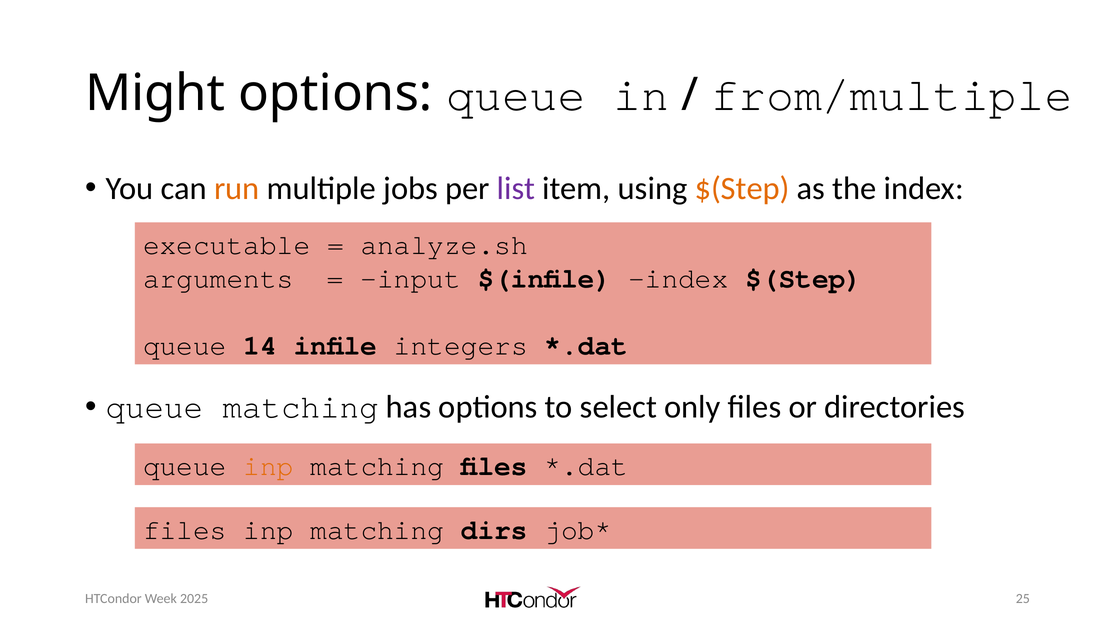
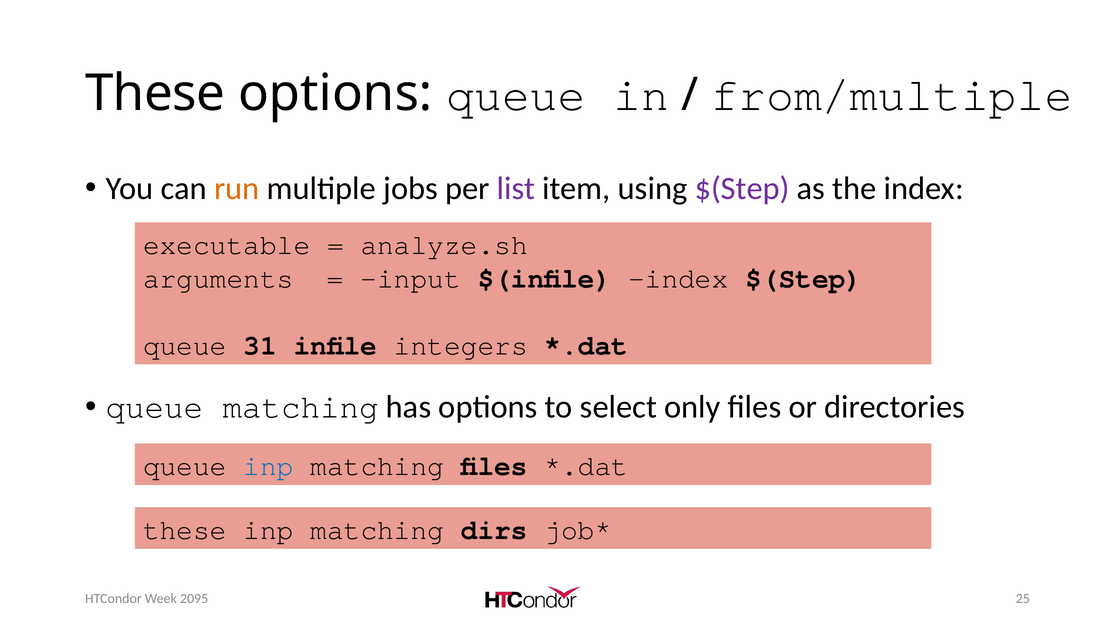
Might: Might -> These (155, 94)
$(Step colour: orange -> purple (742, 189)
14: 14 -> 31 (260, 346)
inp colour: orange -> blue (269, 466)
files: files -> these (185, 530)
2025: 2025 -> 2095 (194, 599)
